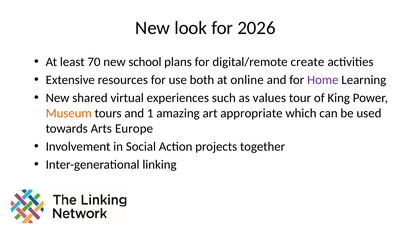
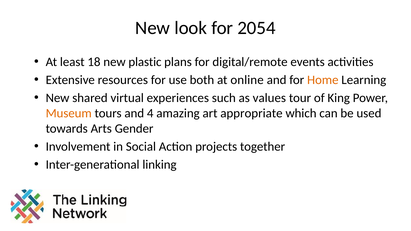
2026: 2026 -> 2054 (256, 28)
70: 70 -> 18 (94, 62)
school: school -> plastic (145, 62)
create: create -> events (308, 62)
Home colour: purple -> orange (323, 80)
1: 1 -> 4 (150, 113)
Europe: Europe -> Gender (134, 129)
